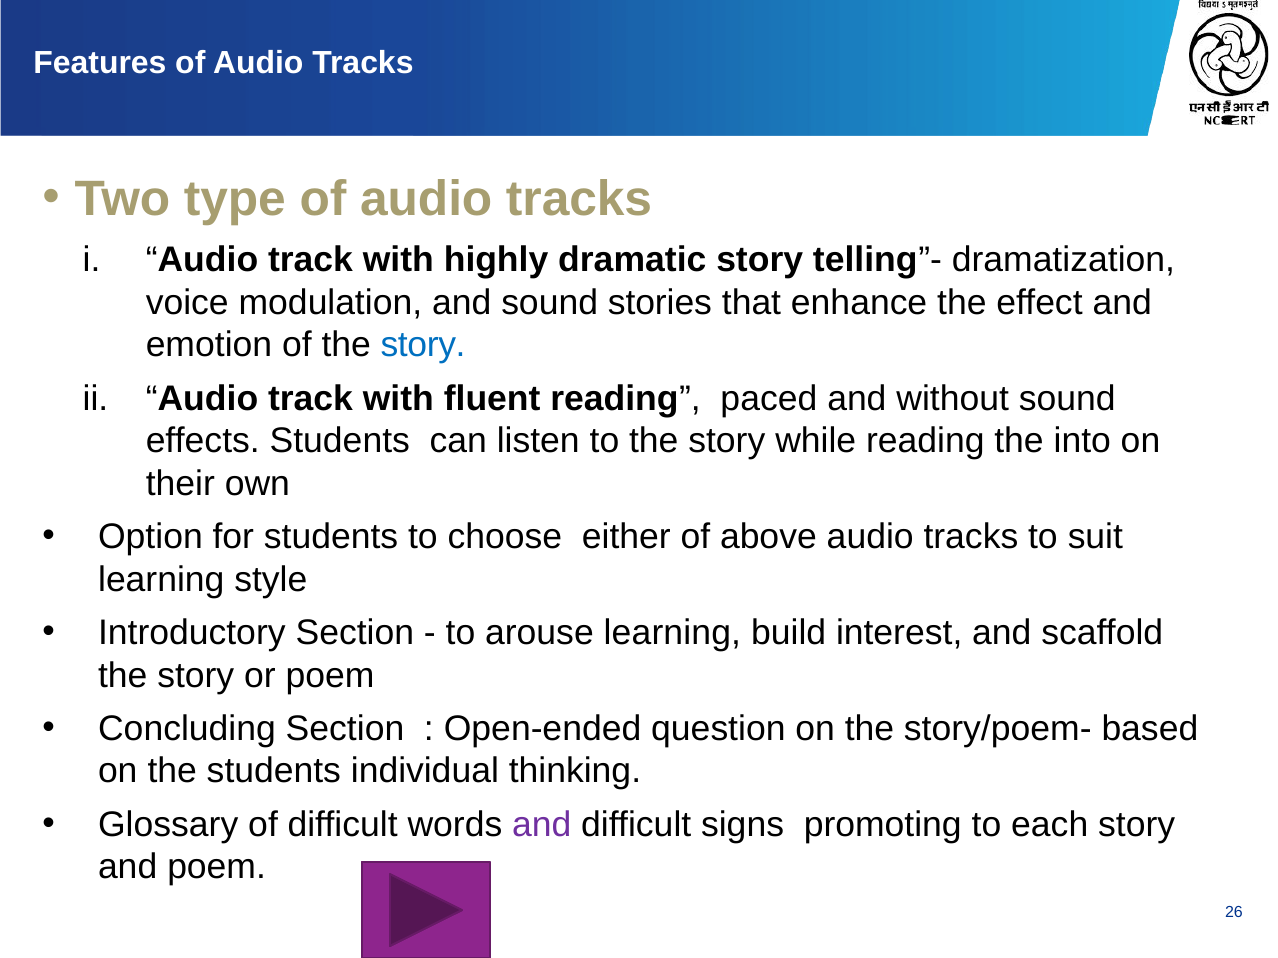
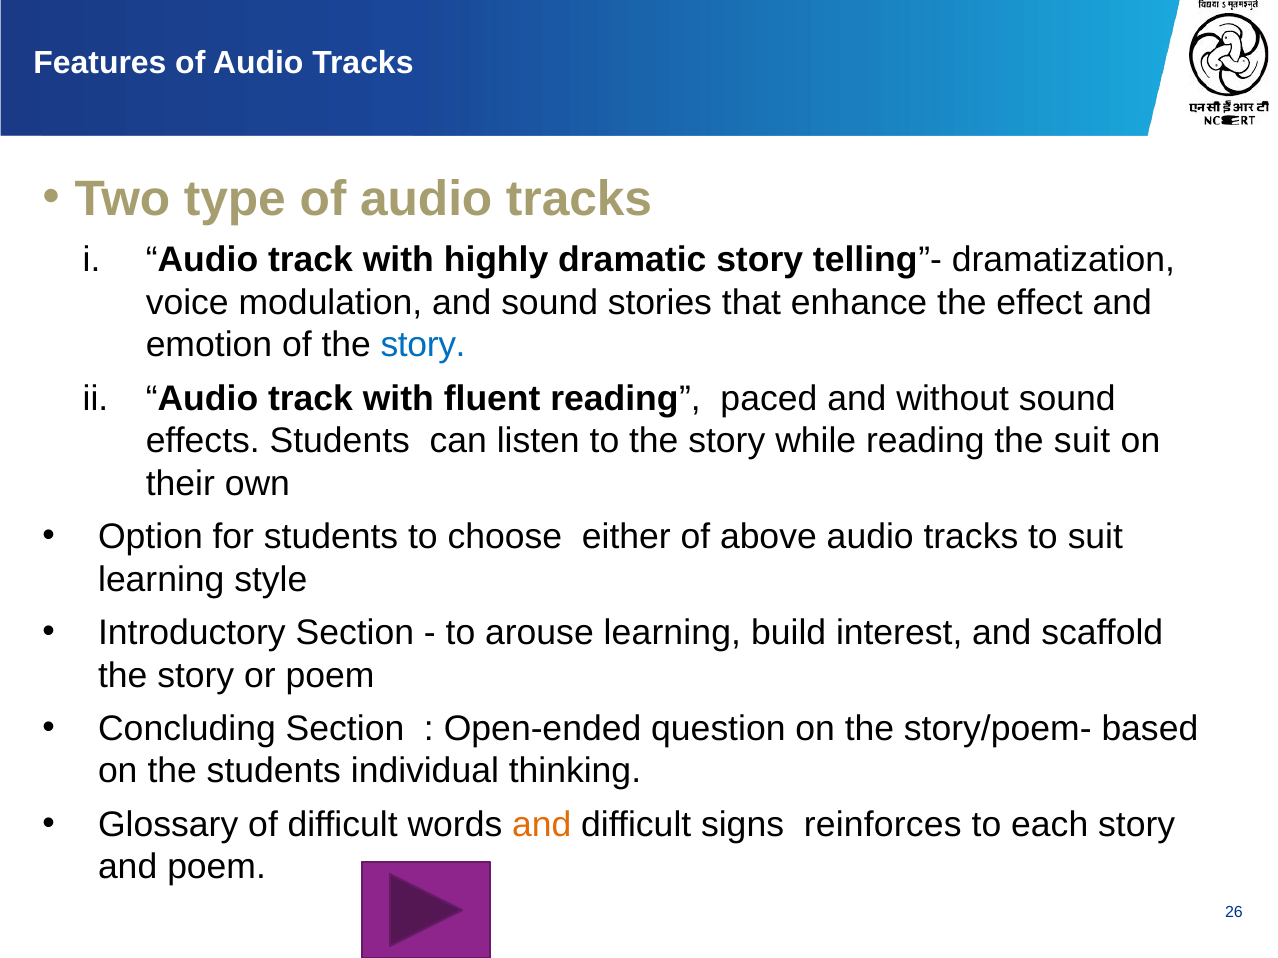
the into: into -> suit (1082, 441)
and colour: purple -> orange (542, 825)
promoting: promoting -> reinforces (883, 825)
